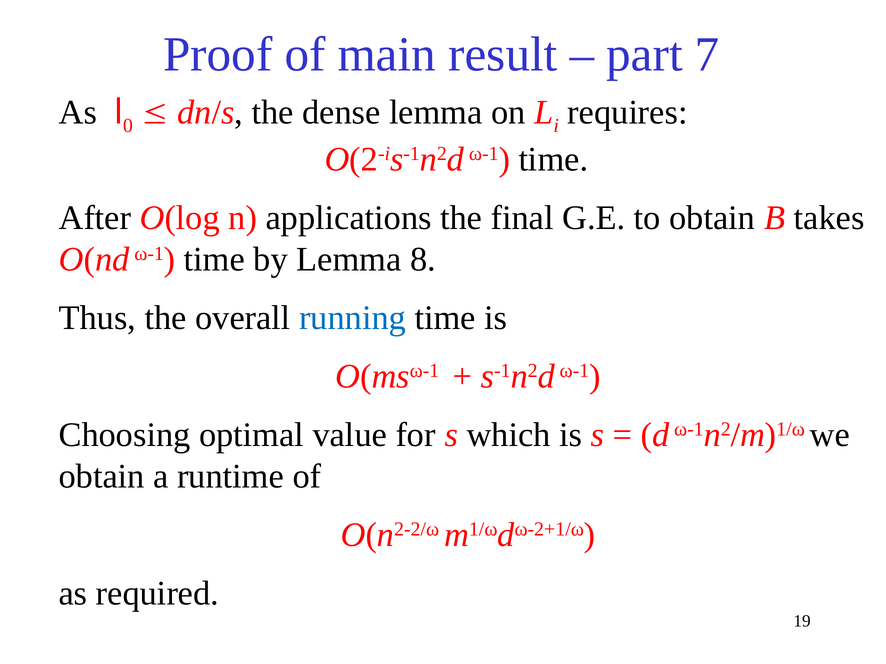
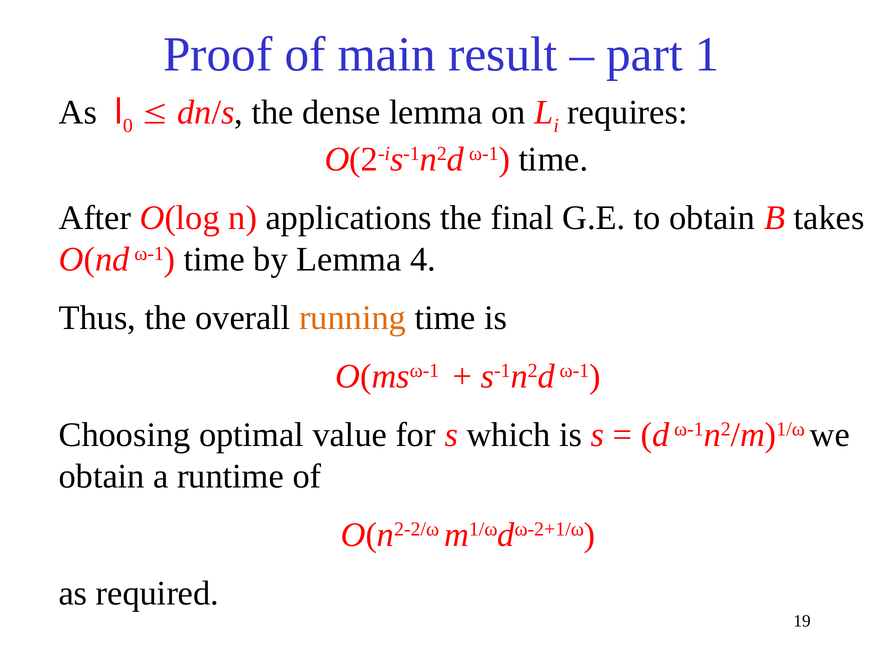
7: 7 -> 1 (707, 54)
8: 8 -> 4 (423, 259)
running colour: blue -> orange (353, 318)
